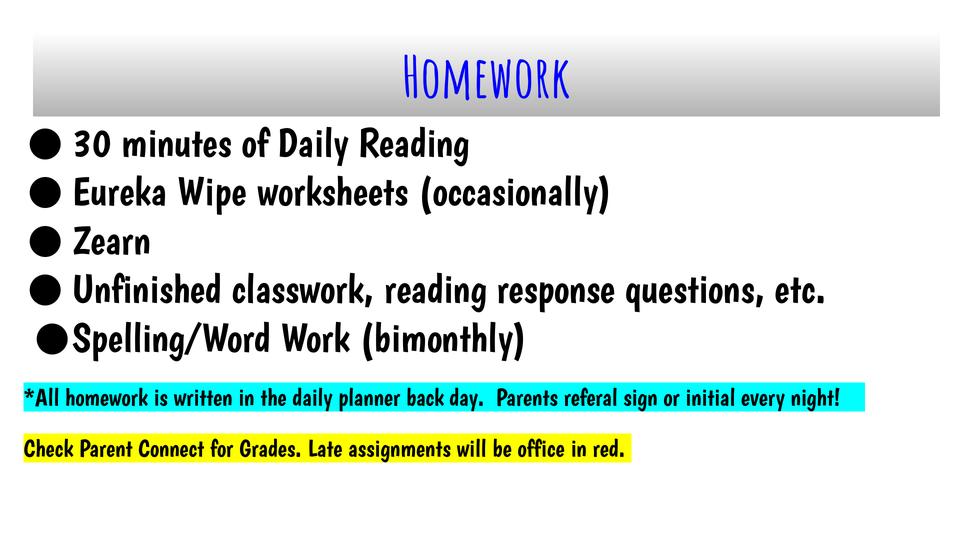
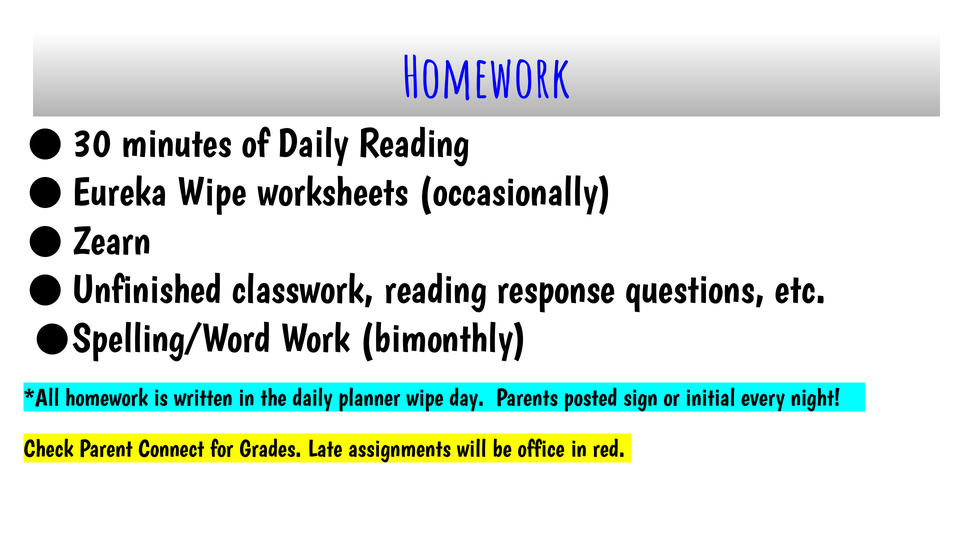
planner back: back -> wipe (425, 397)
referal: referal -> posted (591, 397)
